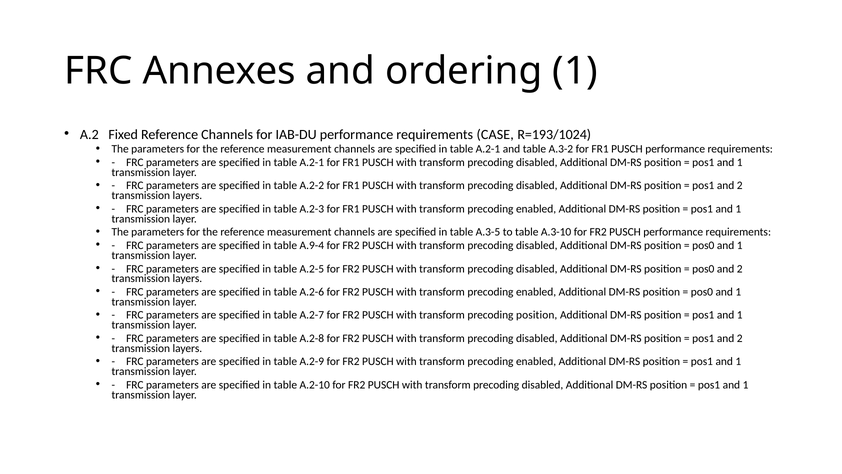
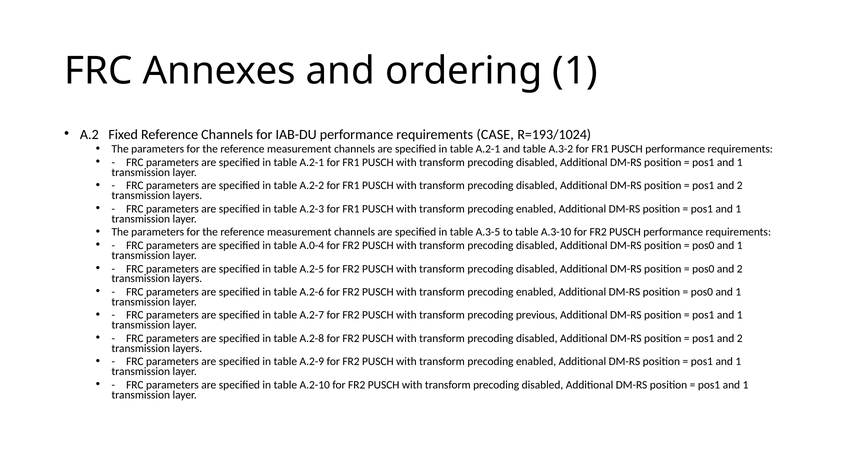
A.9-4: A.9-4 -> A.0-4 (312, 245)
precoding position: position -> previous (537, 315)
